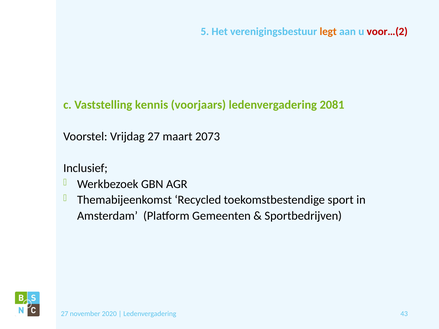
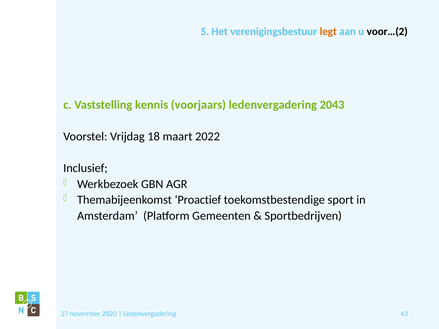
voor…(2 colour: red -> black (387, 32)
2081: 2081 -> 2043 (332, 105)
Vrijdag 27: 27 -> 18 (154, 137)
2073: 2073 -> 2022 (208, 137)
Recycled: Recycled -> Proactief (198, 200)
